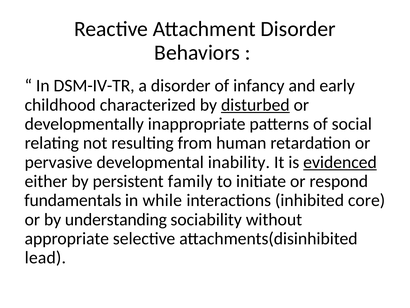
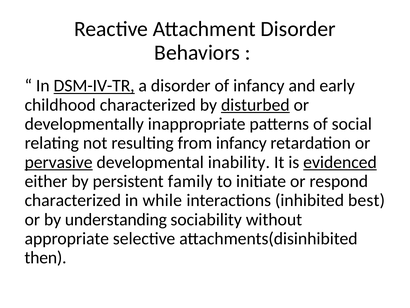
DSM-IV-TR underline: none -> present (94, 86)
from human: human -> infancy (241, 143)
pervasive underline: none -> present (59, 162)
fundamentals: fundamentals -> characterized (73, 200)
core: core -> best (367, 200)
lead: lead -> then (46, 257)
